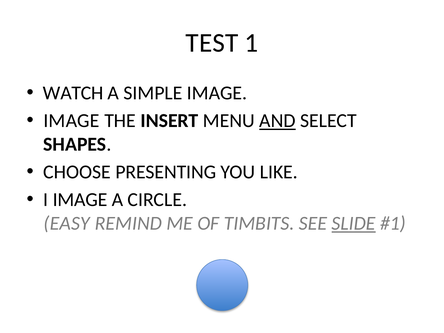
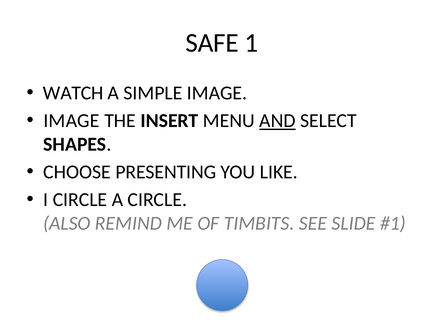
TEST: TEST -> SAFE (212, 43)
I IMAGE: IMAGE -> CIRCLE (80, 200)
EASY: EASY -> ALSO (67, 223)
SLIDE underline: present -> none (354, 223)
